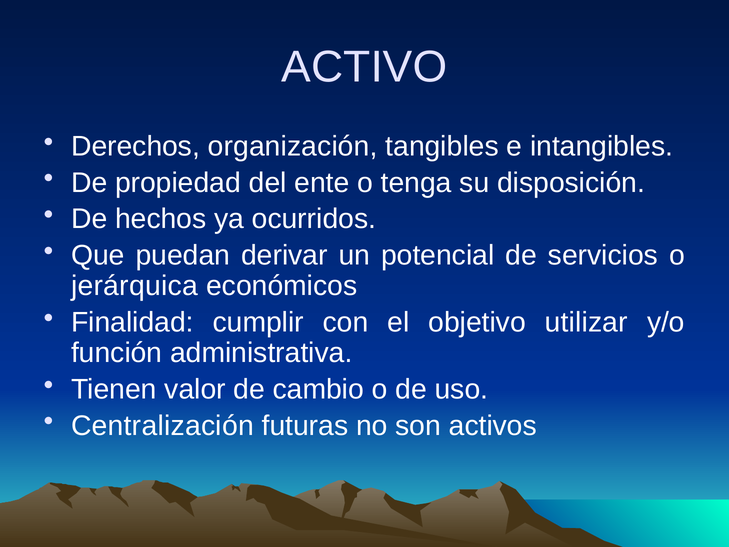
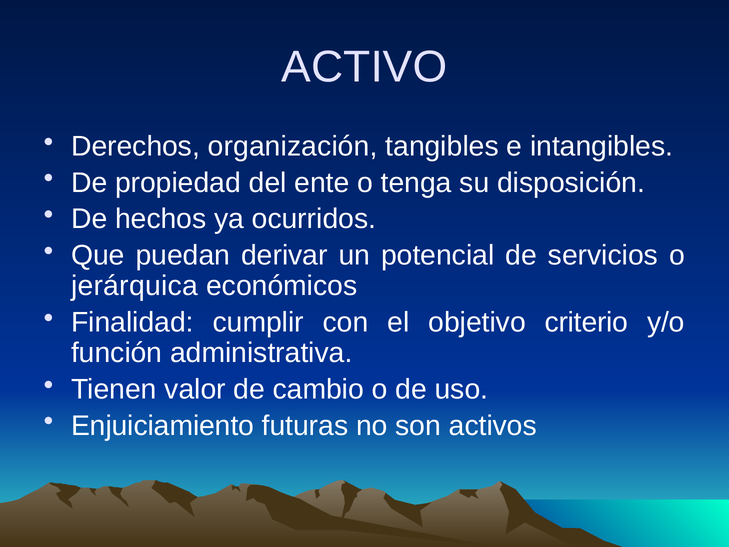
utilizar: utilizar -> criterio (586, 322)
Centralización: Centralización -> Enjuiciamiento (163, 425)
